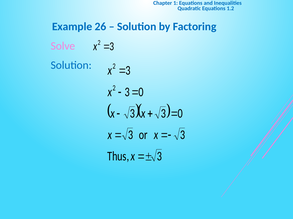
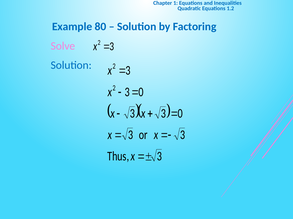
26: 26 -> 80 (100, 27)
